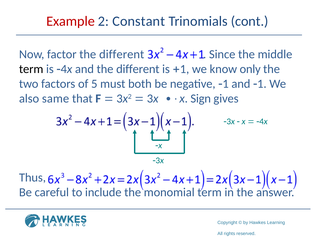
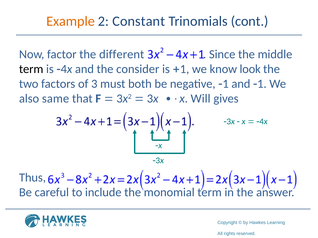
Example colour: red -> orange (71, 21)
and the different: different -> consider (138, 69)
only: only -> look (250, 69)
5: 5 -> 3 (94, 84)
Sign: Sign -> Will (201, 99)
